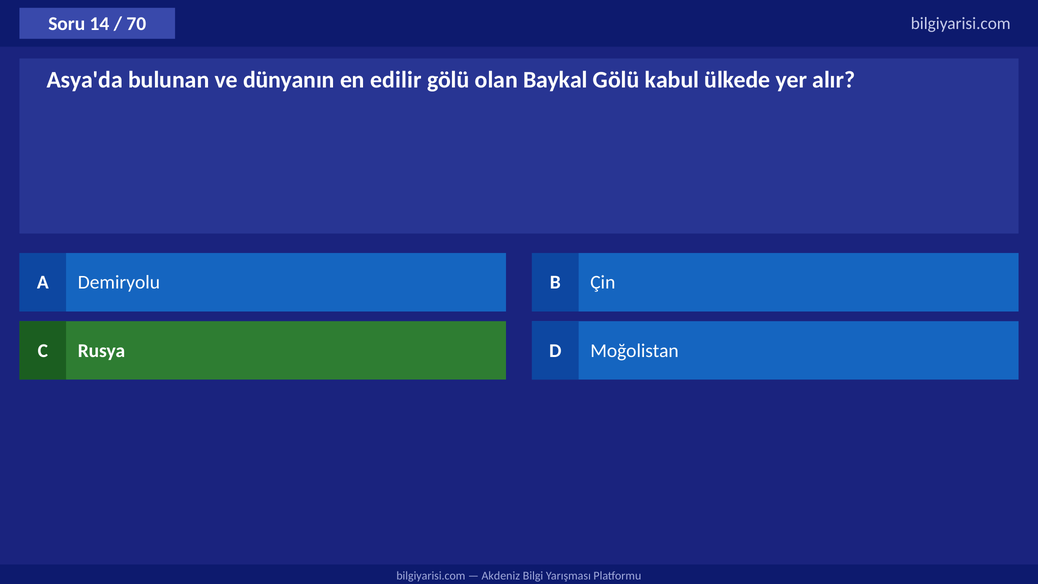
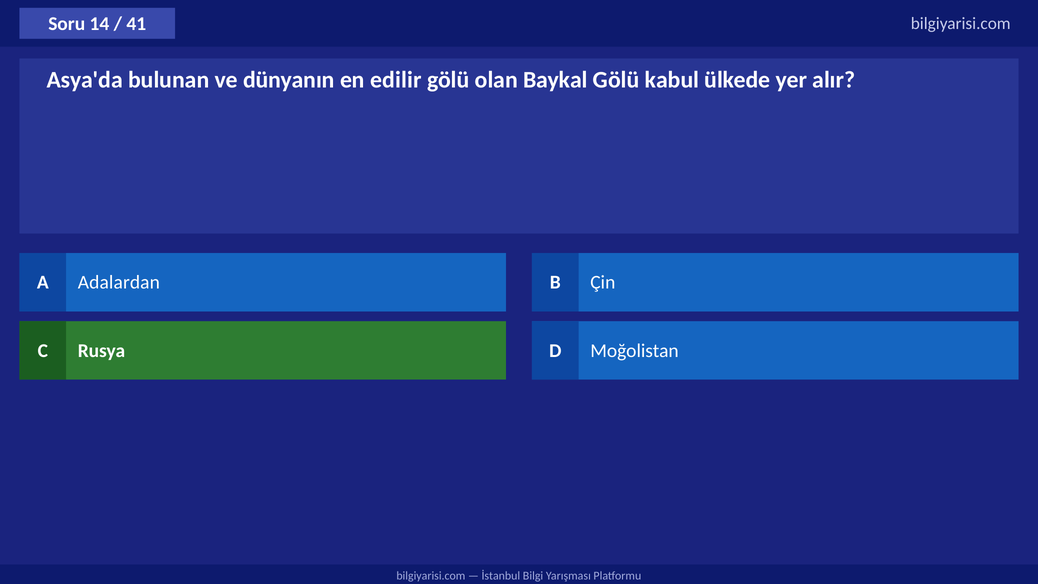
70: 70 -> 41 (136, 24)
Demiryolu: Demiryolu -> Adalardan (119, 282)
Akdeniz: Akdeniz -> İstanbul (501, 576)
